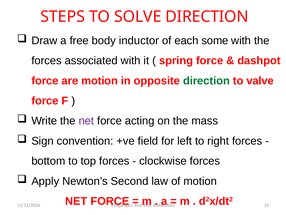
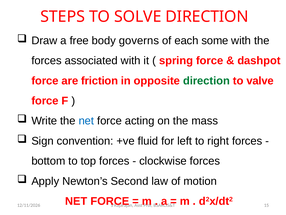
inductor: inductor -> governs (139, 41)
are motion: motion -> friction (100, 81)
net colour: purple -> blue (86, 121)
field: field -> fluid (148, 141)
